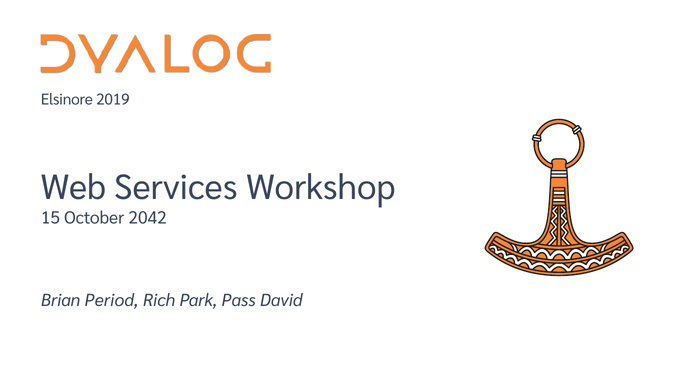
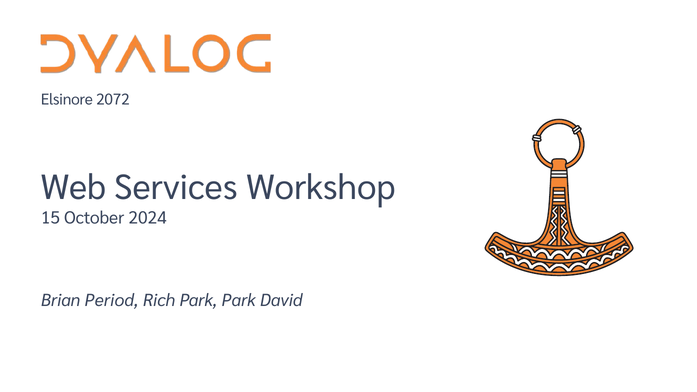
2019: 2019 -> 2072 (113, 100)
2042: 2042 -> 2024 (148, 218)
Park Pass: Pass -> Park (239, 300)
